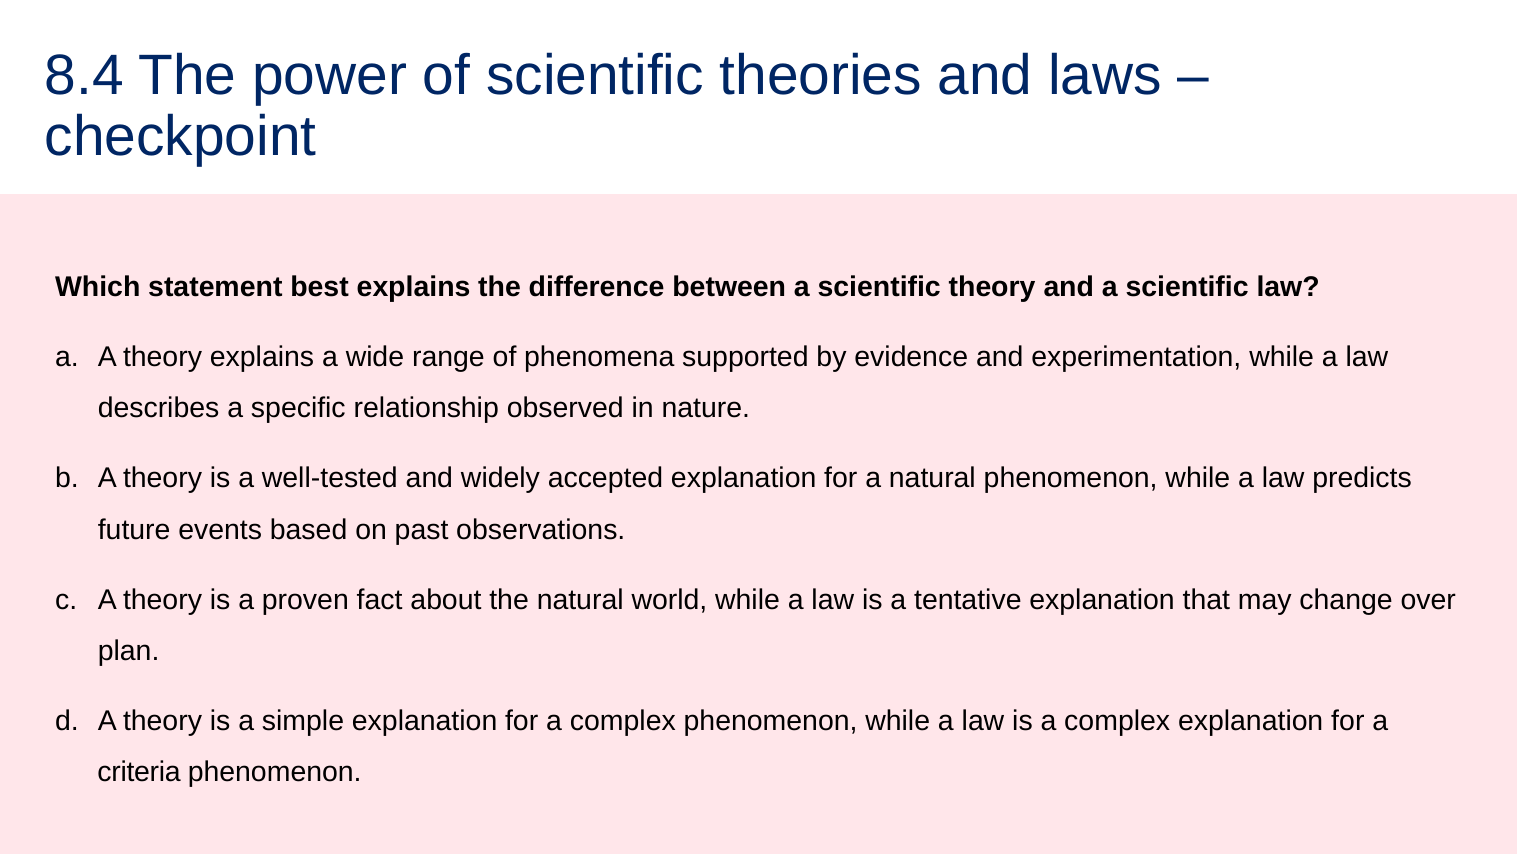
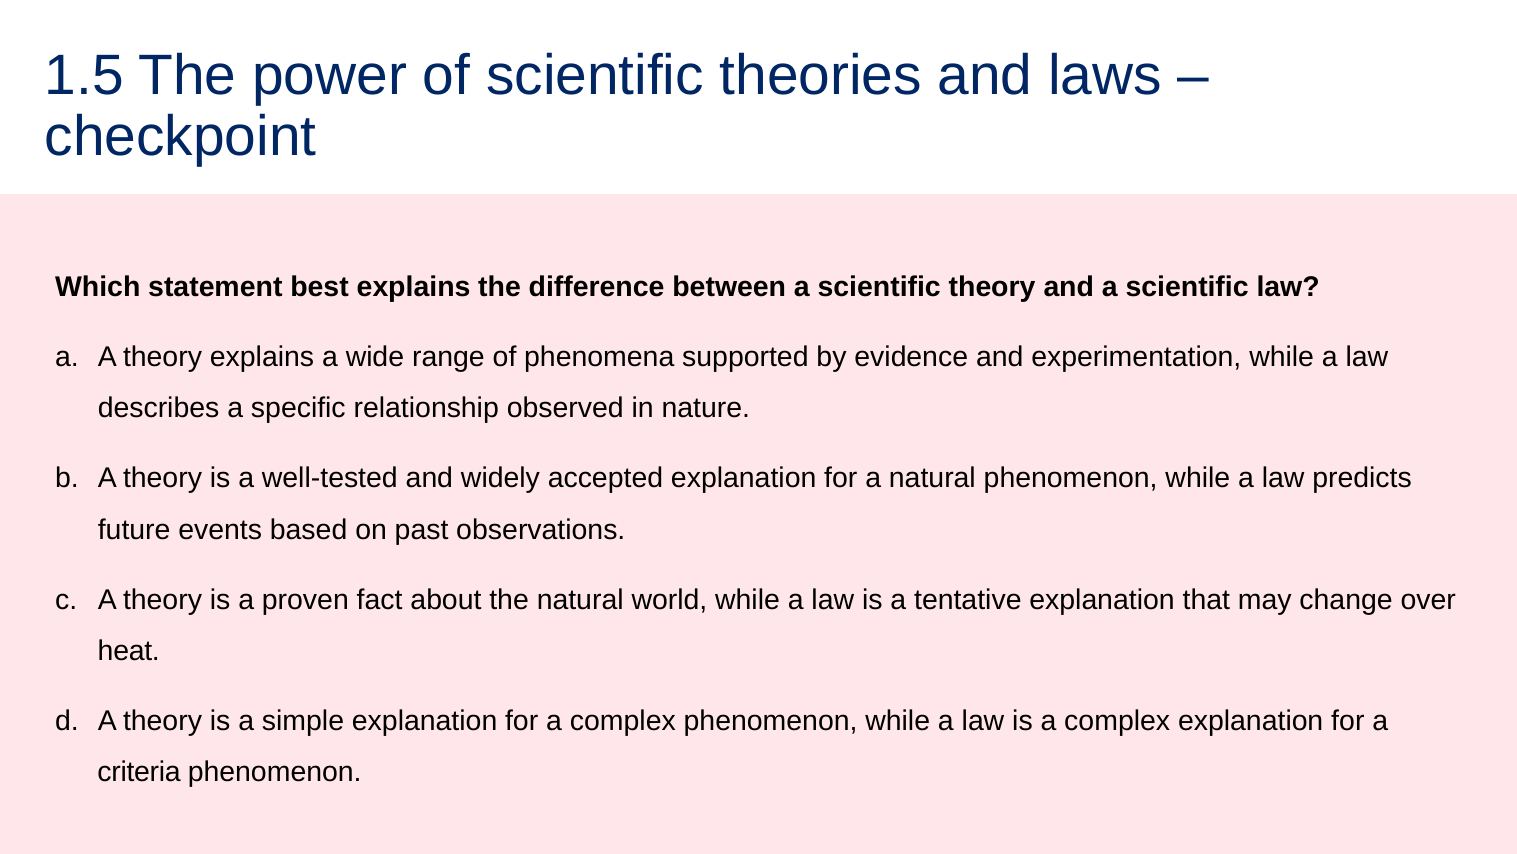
8.4: 8.4 -> 1.5 (84, 75)
plan: plan -> heat (129, 651)
